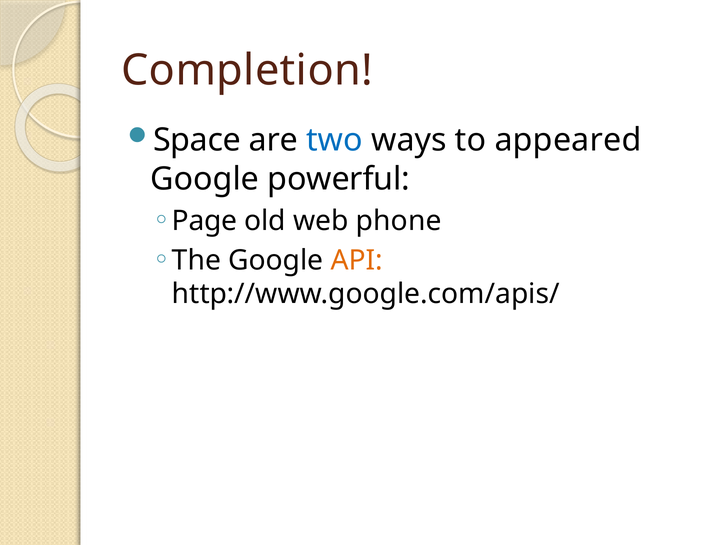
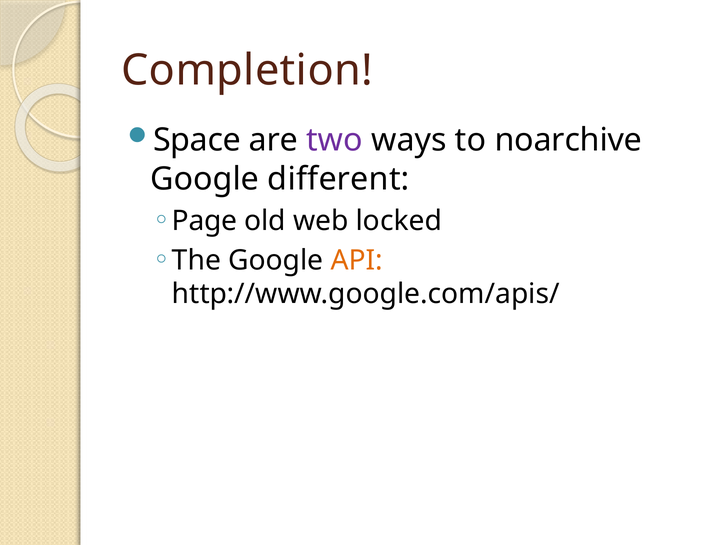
two colour: blue -> purple (334, 140)
appeared: appeared -> noarchive (568, 140)
powerful: powerful -> different (338, 179)
phone: phone -> locked (399, 221)
